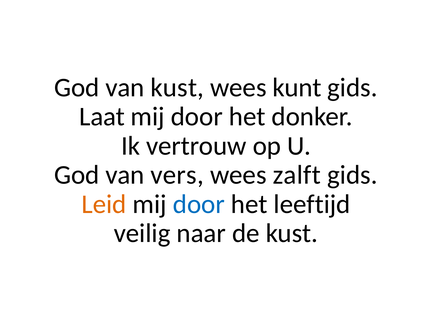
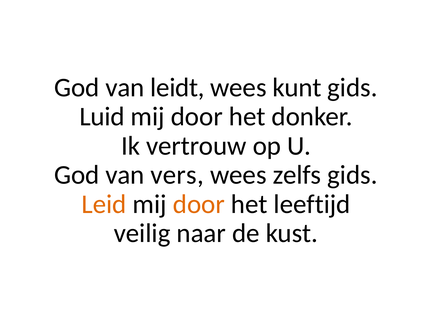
van kust: kust -> leidt (177, 88)
Laat: Laat -> Luid (102, 117)
zalft: zalft -> zelfs (297, 175)
door colour: blue -> orange (199, 204)
